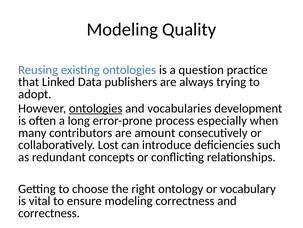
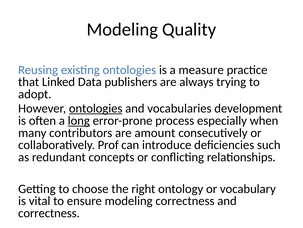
question: question -> measure (201, 70)
long underline: none -> present (79, 120)
Lost: Lost -> Prof (108, 145)
